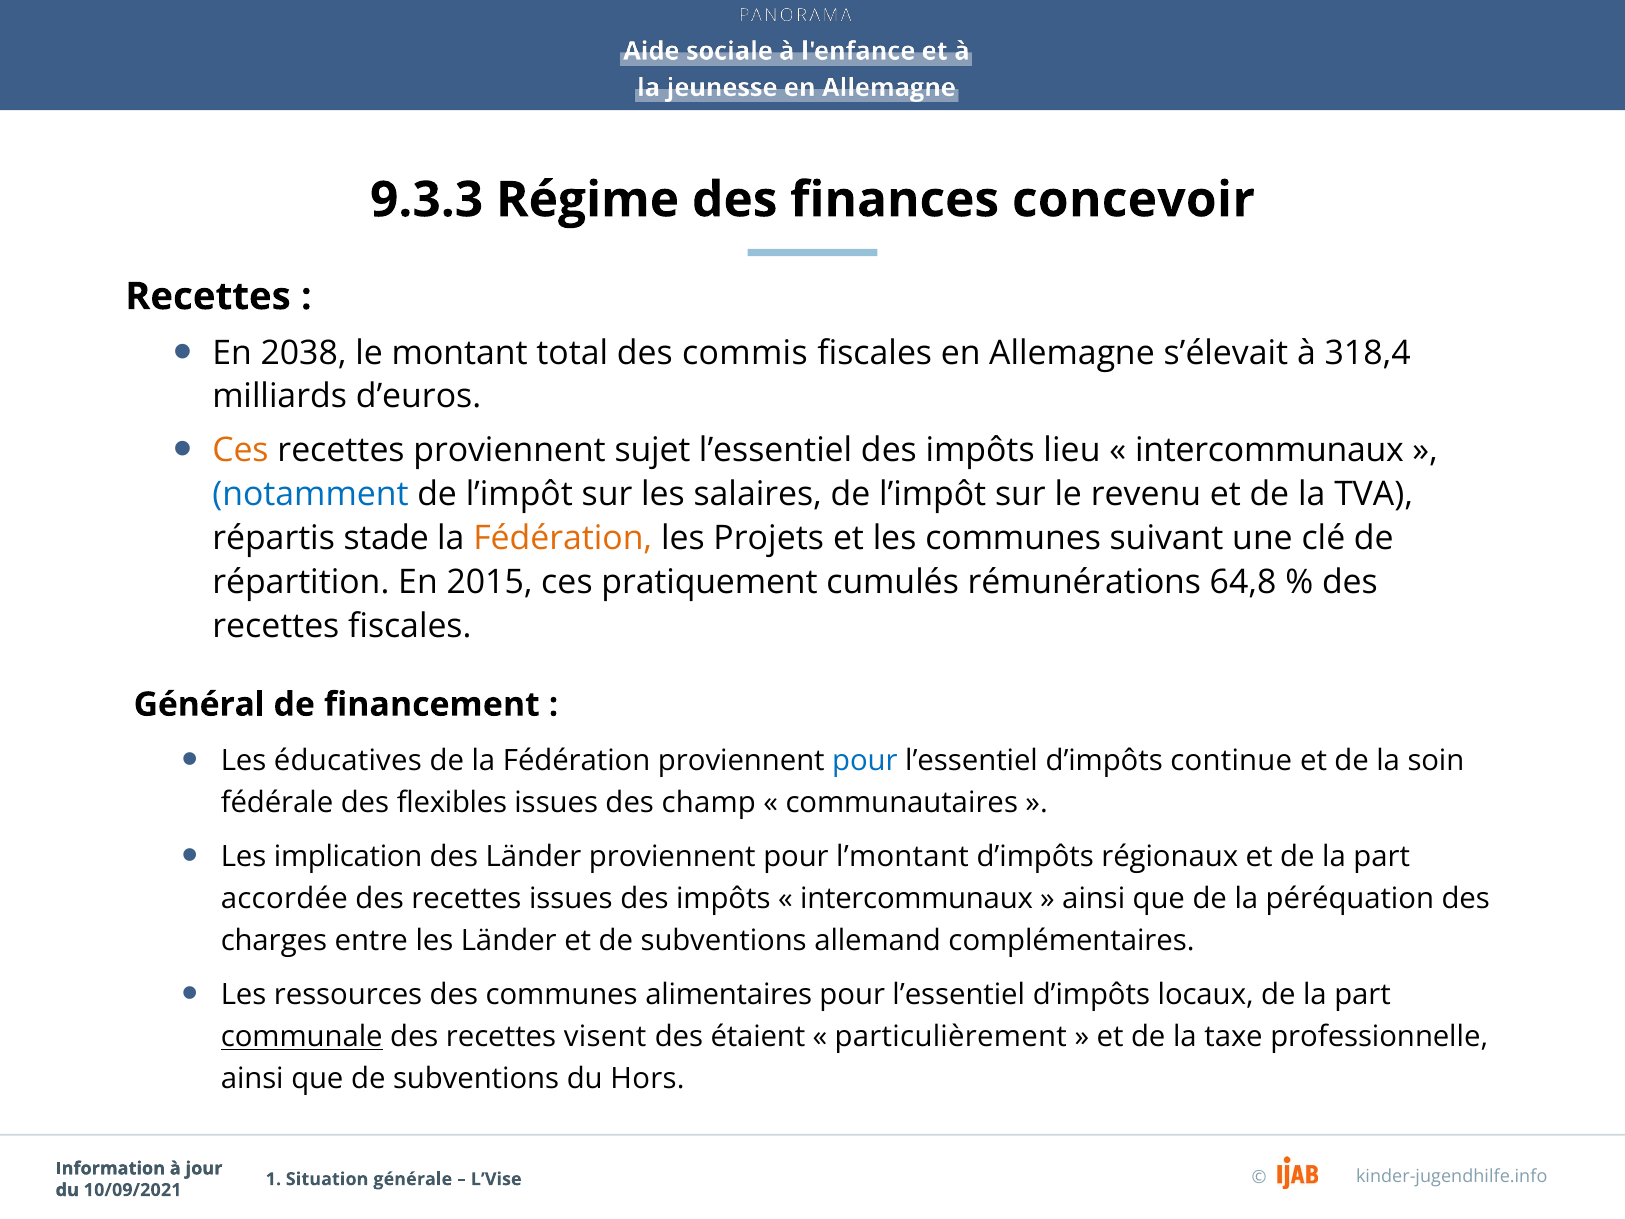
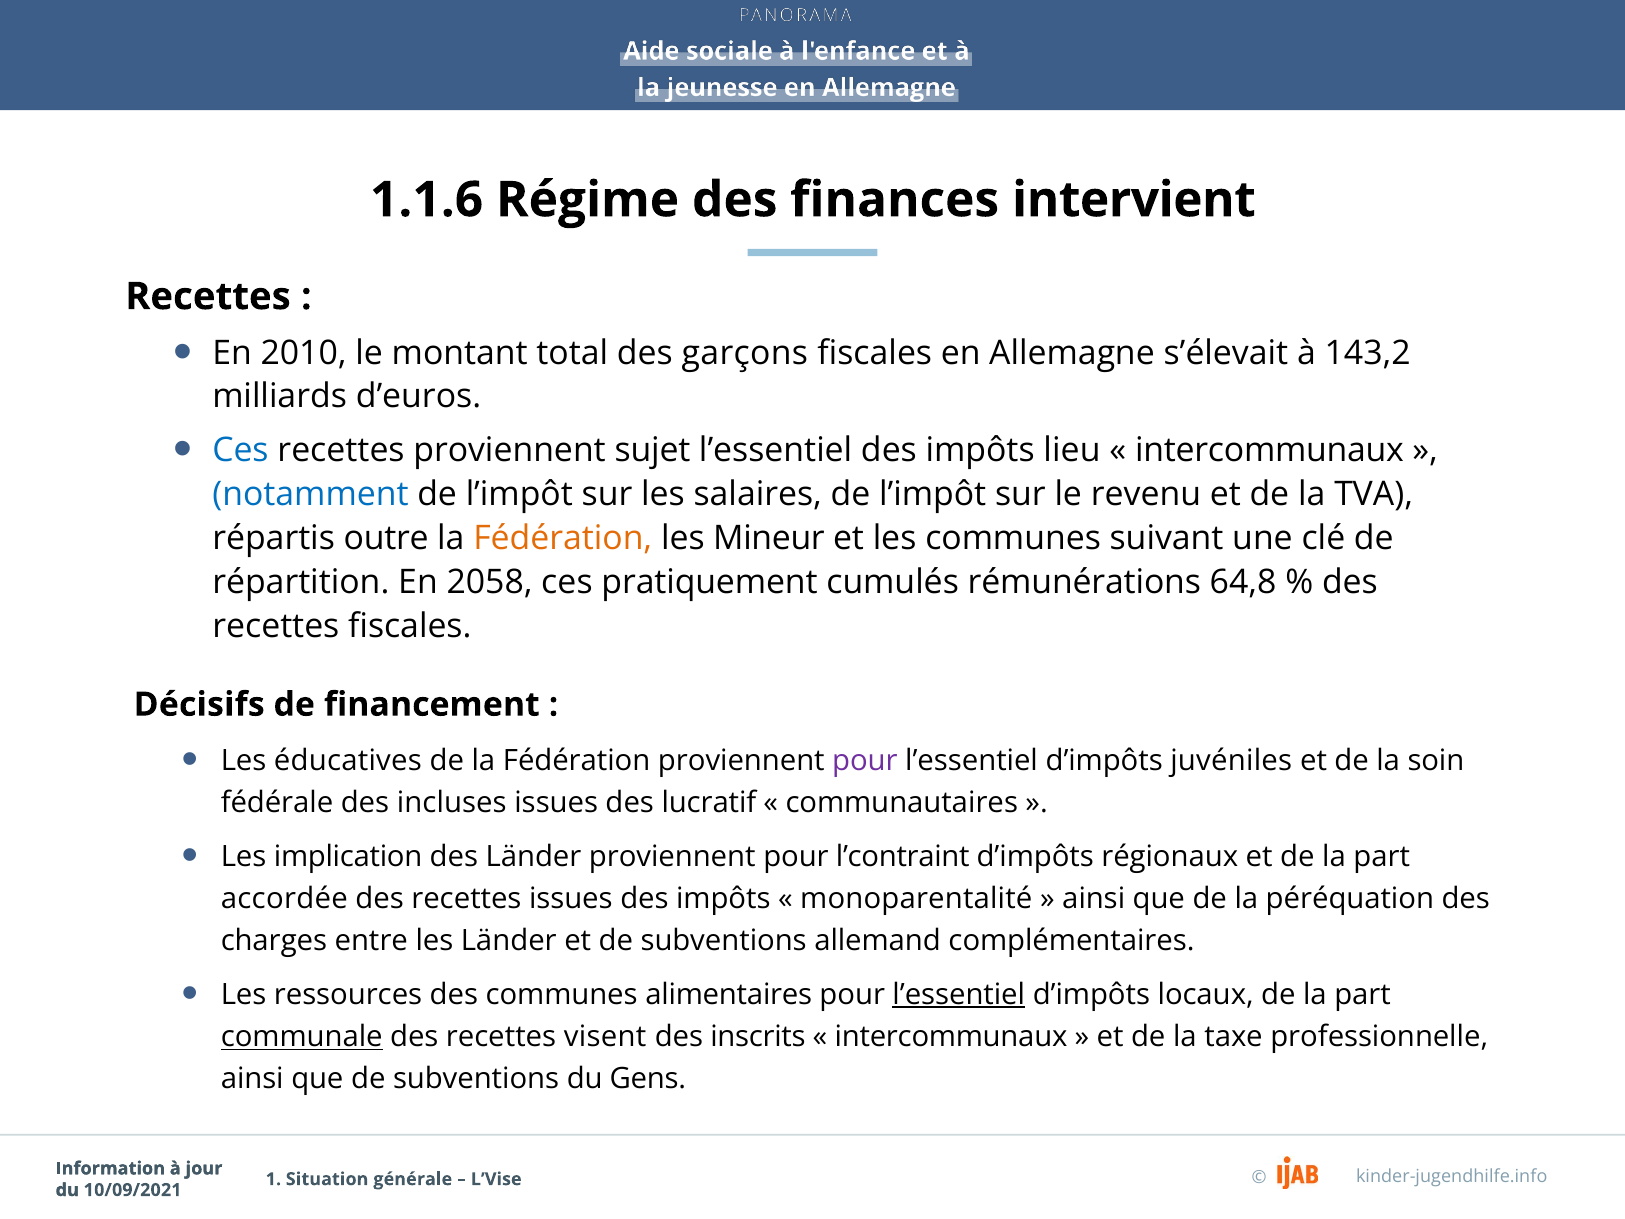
9.3.3: 9.3.3 -> 1.1.6 (427, 200)
concevoir: concevoir -> intervient (1134, 200)
2038: 2038 -> 2010 (304, 353)
commis: commis -> garçons (745, 353)
318,4: 318,4 -> 143,2 (1368, 353)
Ces colour: orange -> blue (240, 451)
stade: stade -> outre (386, 538)
Projets: Projets -> Mineur (769, 538)
2015: 2015 -> 2058 (490, 582)
Général: Général -> Décisifs (199, 704)
pour colour: blue -> purple (865, 760)
continue: continue -> juvéniles (1231, 760)
flexibles: flexibles -> incluses (452, 803)
champ: champ -> lucratif (709, 803)
l’montant: l’montant -> l’contraint (903, 856)
intercommunaux: intercommunaux -> monoparentalité (916, 898)
l’essentiel underline: none -> present (959, 994)
étaient: étaient -> inscrits (758, 1037)
particulièrement: particulièrement -> intercommunaux (951, 1037)
Hors: Hors -> Gens (648, 1079)
